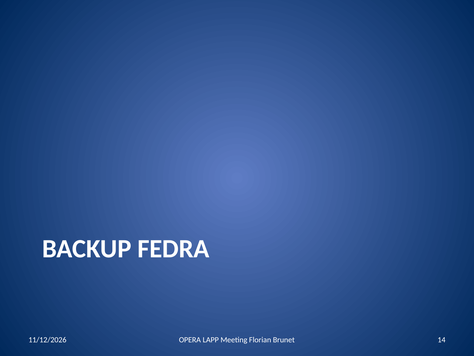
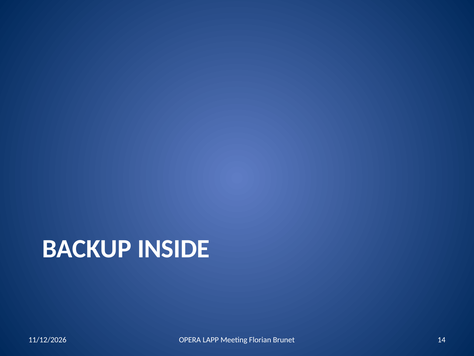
FEDRA: FEDRA -> INSIDE (173, 248)
